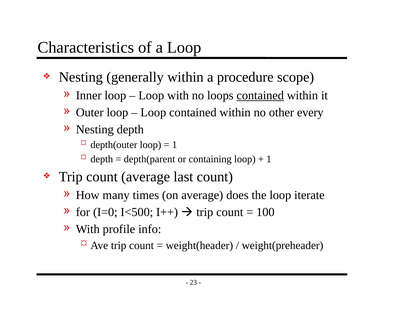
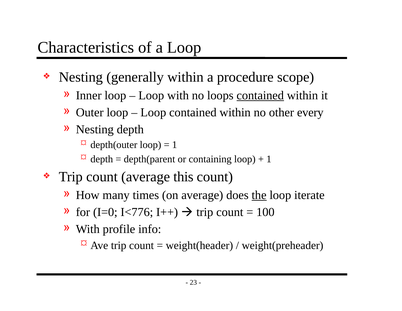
last: last -> this (183, 177)
the underline: none -> present (259, 195)
I<500: I<500 -> I<776 (137, 212)
